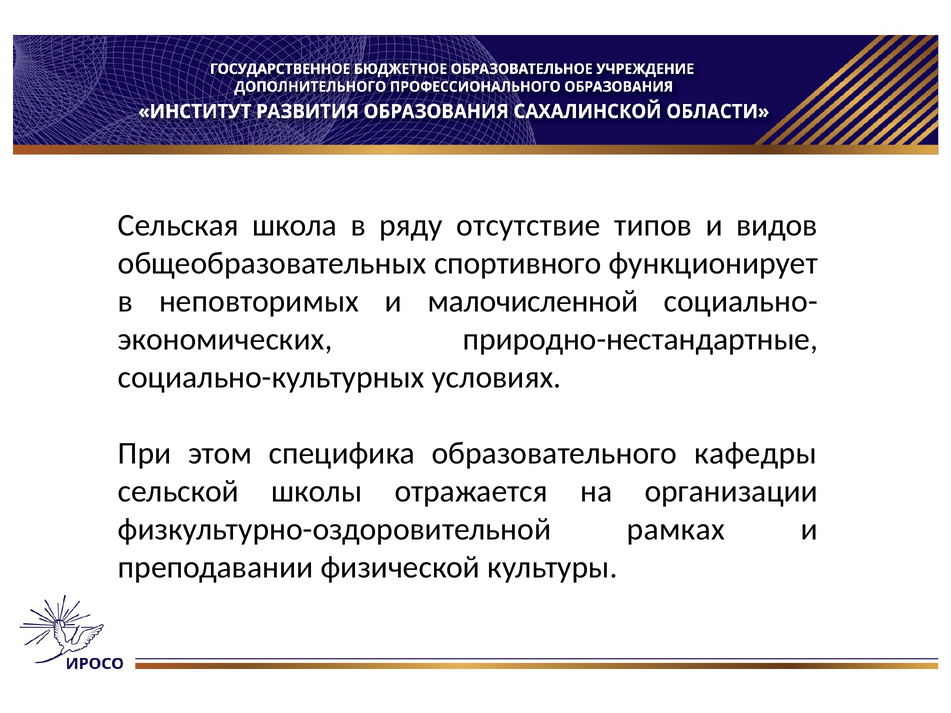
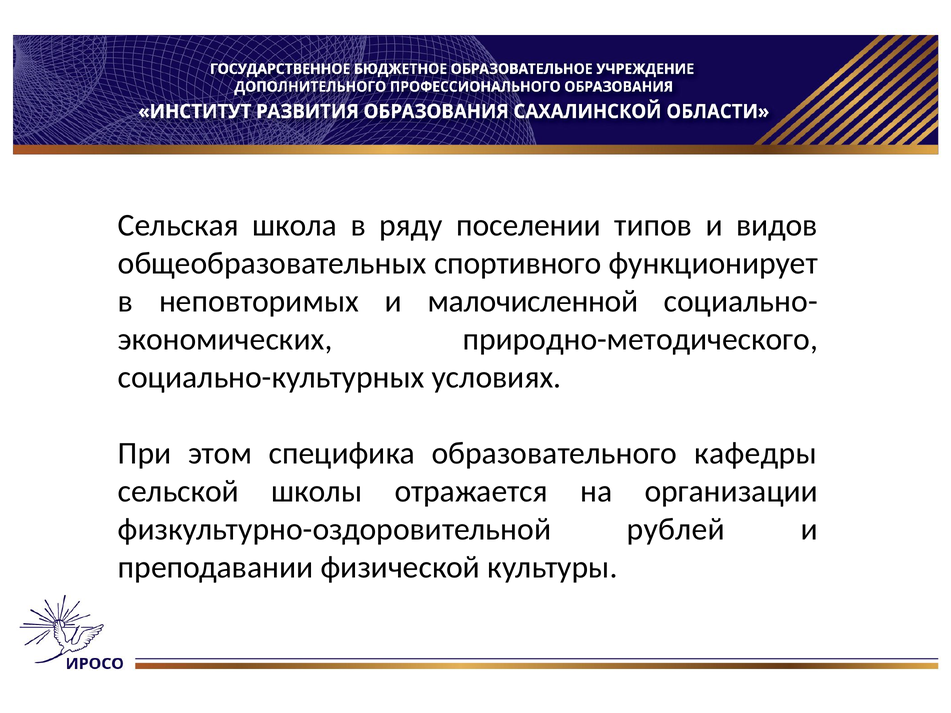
отсутствие: отсутствие -> поселении (529, 225)
природно-нестандартные: природно-нестандартные -> природно-методического (640, 339)
рамках: рамках -> рублей (676, 530)
